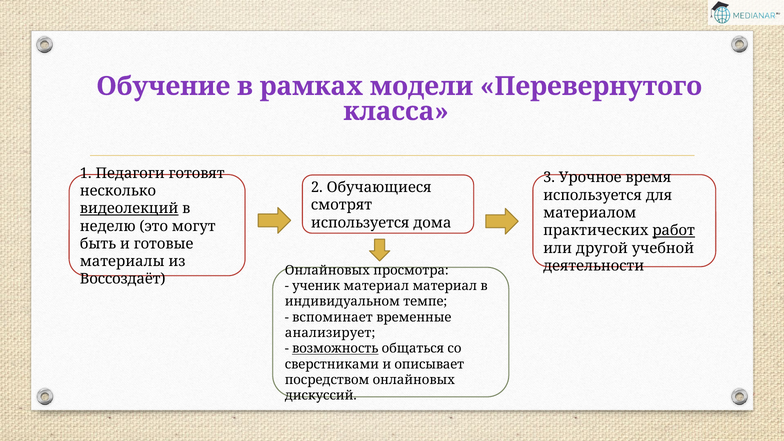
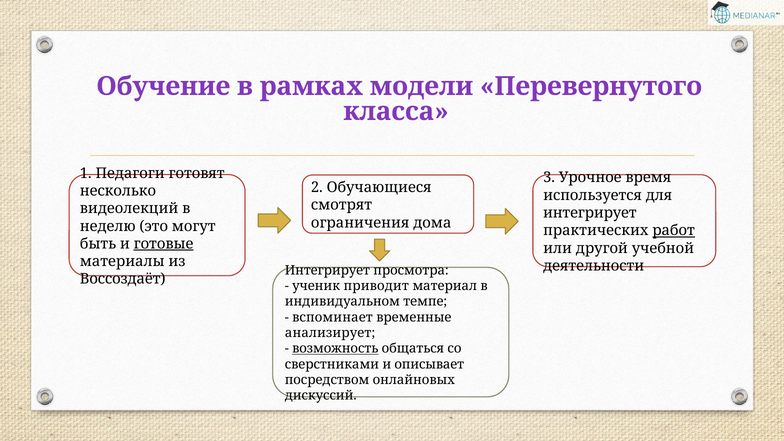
видеолекций underline: present -> none (129, 209)
материалом: материалом -> интегрирует (590, 213)
используется: используется -> ограничения (360, 223)
готовые underline: none -> present (164, 244)
Онлайновых: Онлайновых -> Интегрирует (327, 270)
ученик материал: материал -> приводит (376, 286)
